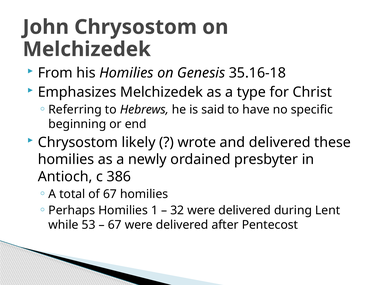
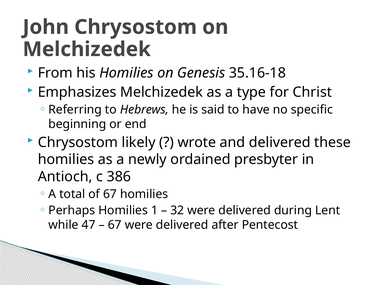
53: 53 -> 47 (89, 224)
